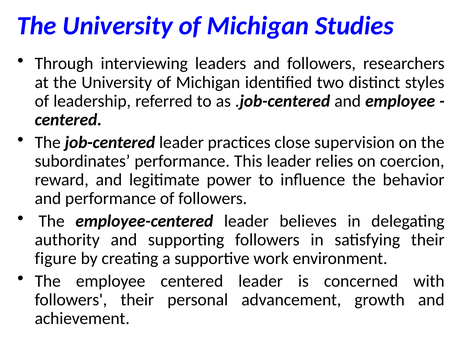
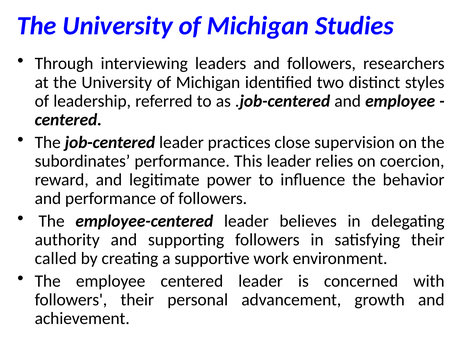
figure: figure -> called (56, 258)
